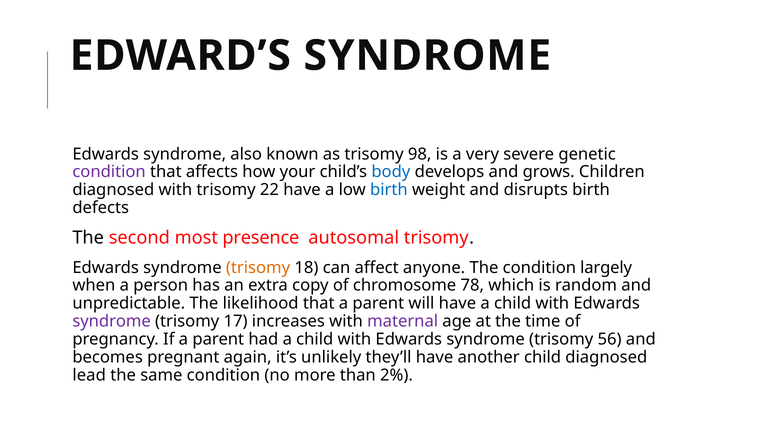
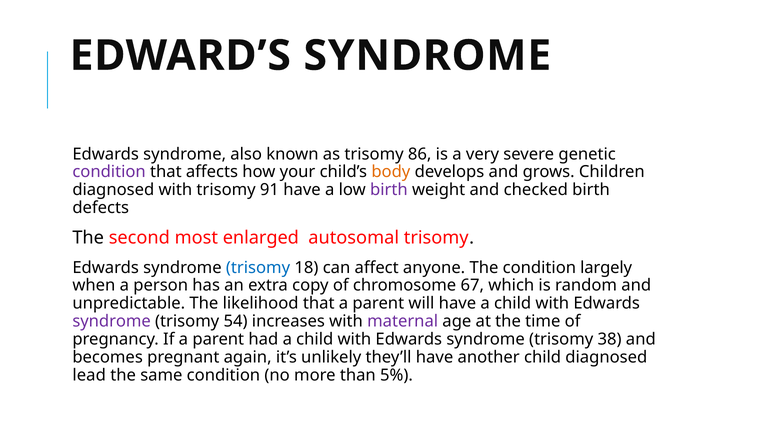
98: 98 -> 86 (420, 154)
body colour: blue -> orange (391, 172)
22: 22 -> 91 (269, 190)
birth colour: blue -> purple (389, 190)
disrupts: disrupts -> checked (536, 190)
presence: presence -> enlarged (261, 238)
trisomy colour: orange -> blue (258, 268)
78: 78 -> 67 (472, 286)
17: 17 -> 54 (236, 322)
56: 56 -> 38 (610, 340)
2%: 2% -> 5% (396, 376)
